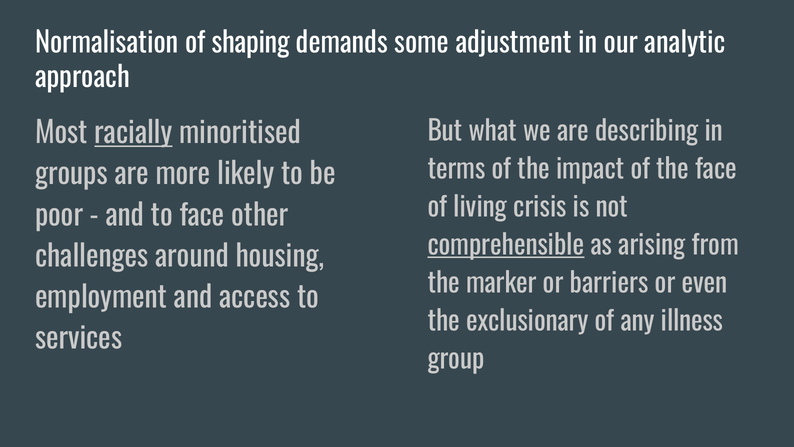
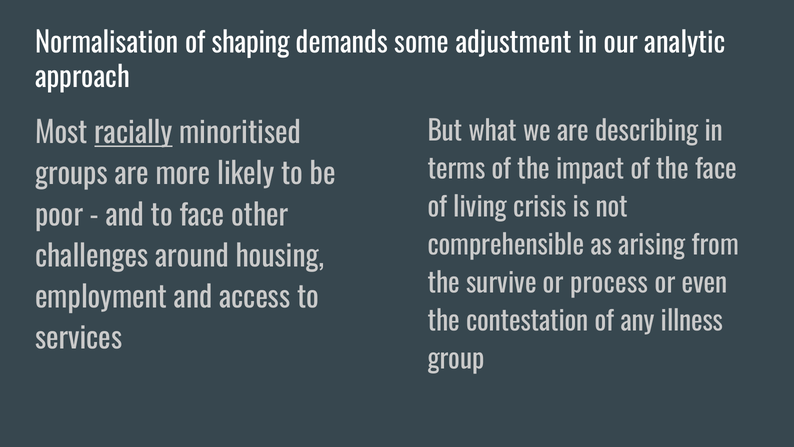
comprehensible underline: present -> none (506, 245)
marker: marker -> survive (501, 283)
barriers: barriers -> process (609, 283)
exclusionary: exclusionary -> contestation (527, 321)
